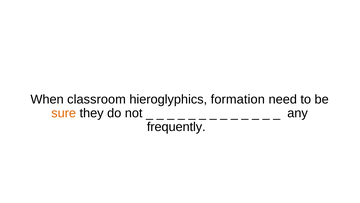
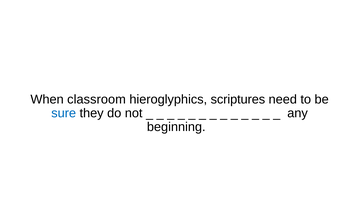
formation: formation -> scriptures (238, 99)
sure colour: orange -> blue (64, 113)
frequently: frequently -> beginning (176, 127)
